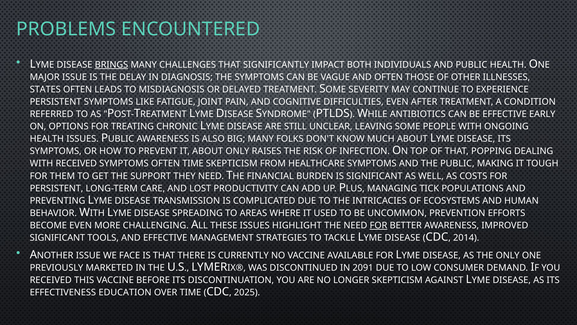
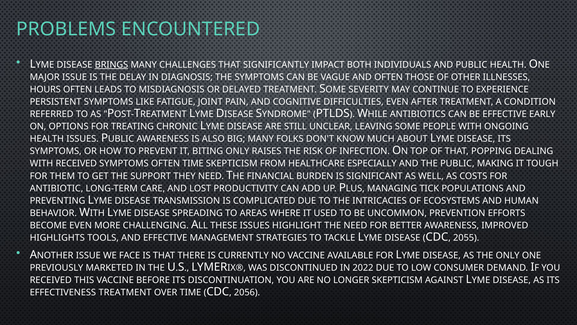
STATES: STATES -> HOURS (45, 89)
IT ABOUT: ABOUT -> BITING (208, 151)
HEALTHCARE SYMPTOMS: SYMPTOMS -> ESPECIALLY (372, 163)
PERSISTENT: PERSISTENT -> ANTIBIOTIC (56, 188)
FOR underline: present -> none (379, 225)
SIGNIFICANT: SIGNIFICANT -> HIGHLIGHTS (57, 237)
2014: 2014 -> 2055 (466, 237)
2091: 2091 -> 2022 (363, 267)
EFFECTIVENESS EDUCATION: EDUCATION -> TREATMENT (125, 292)
2025: 2025 -> 2056 (247, 292)
